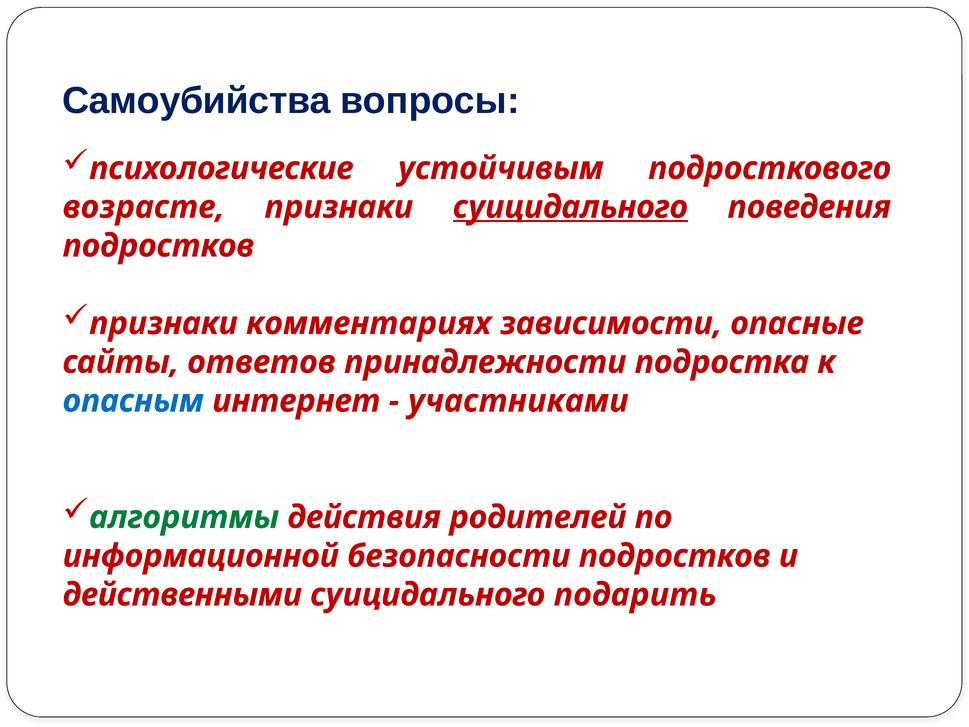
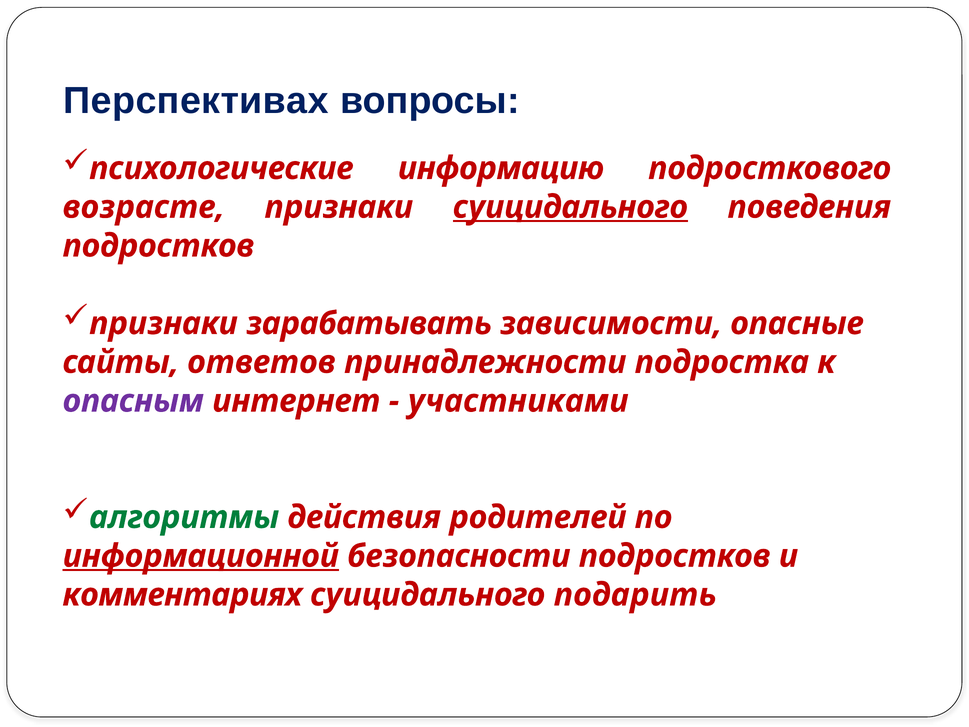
Самоубийства: Самоубийства -> Перспективах (196, 101)
устойчивым: устойчивым -> информацию (501, 168)
комментариях: комментариях -> зарабатывать (369, 323)
опасным colour: blue -> purple (133, 401)
информационной underline: none -> present (201, 556)
действенными: действенными -> комментариях (182, 595)
